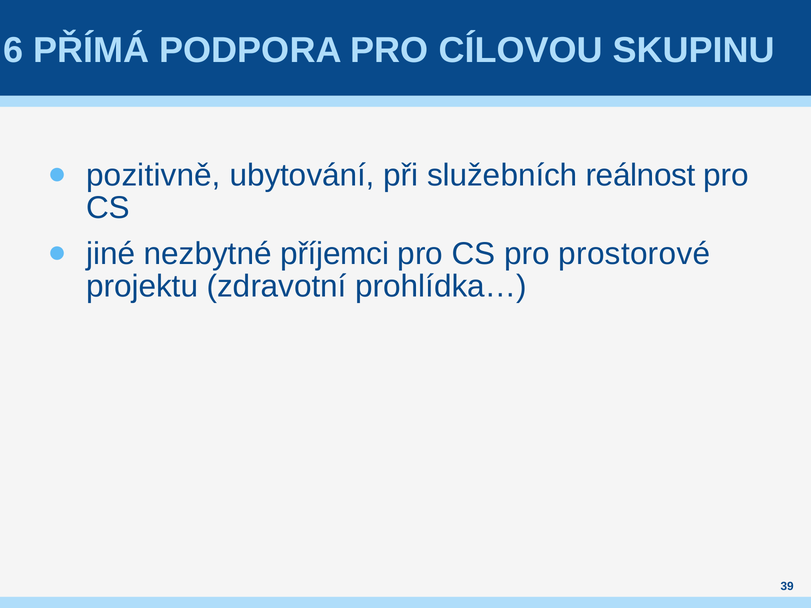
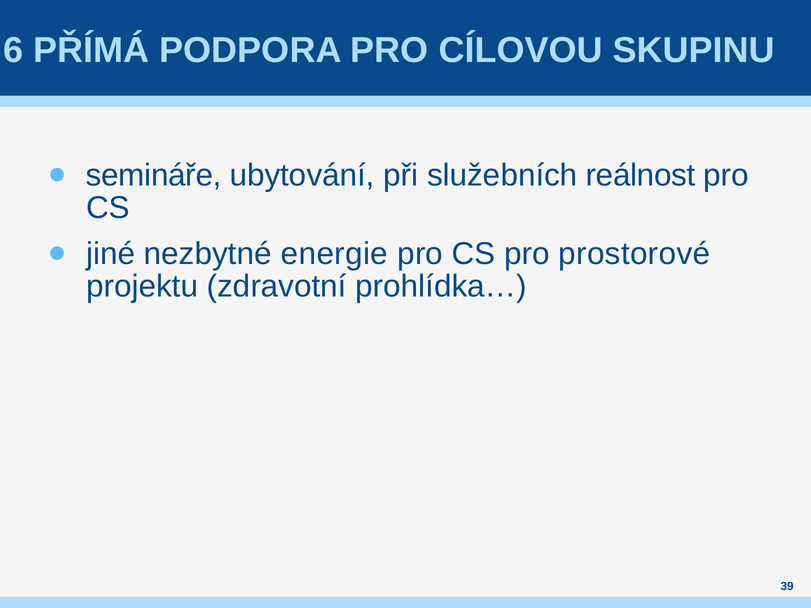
pozitivně: pozitivně -> semináře (154, 175)
příjemci: příjemci -> energie (334, 254)
